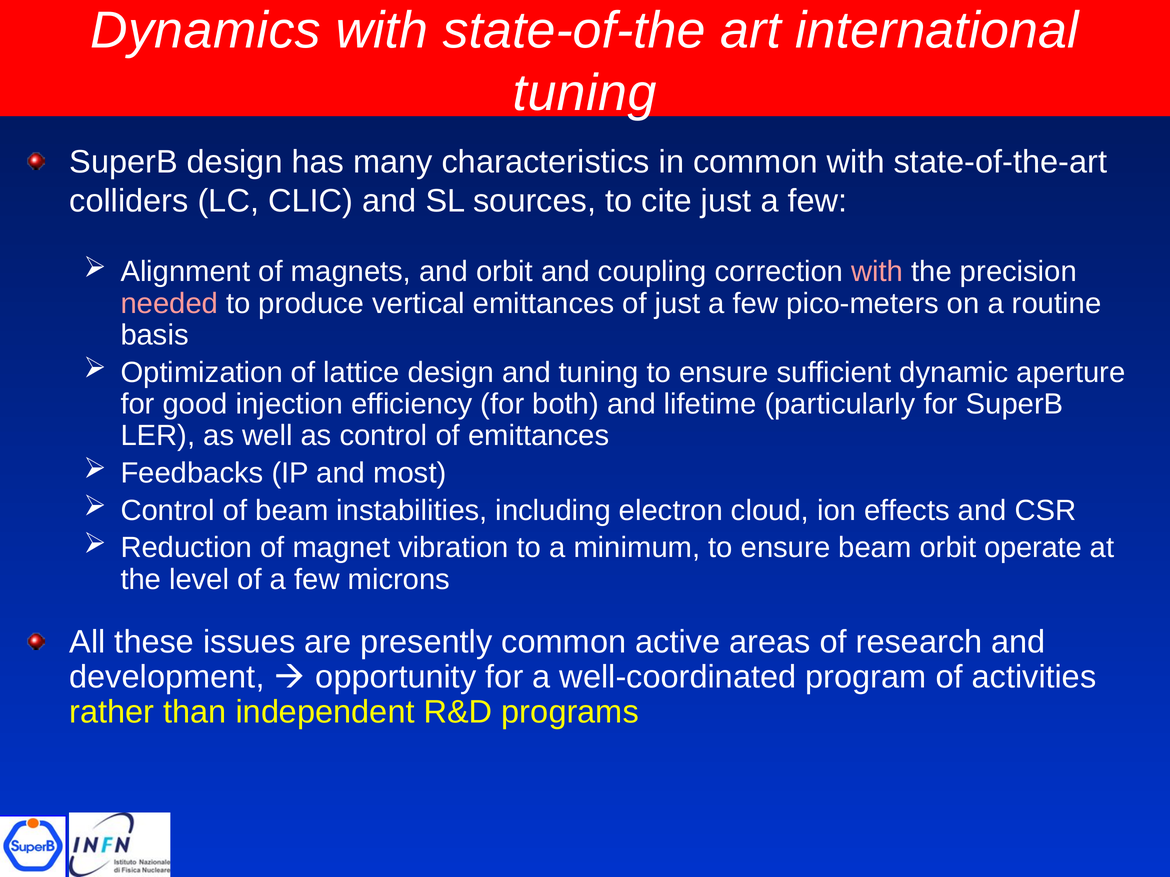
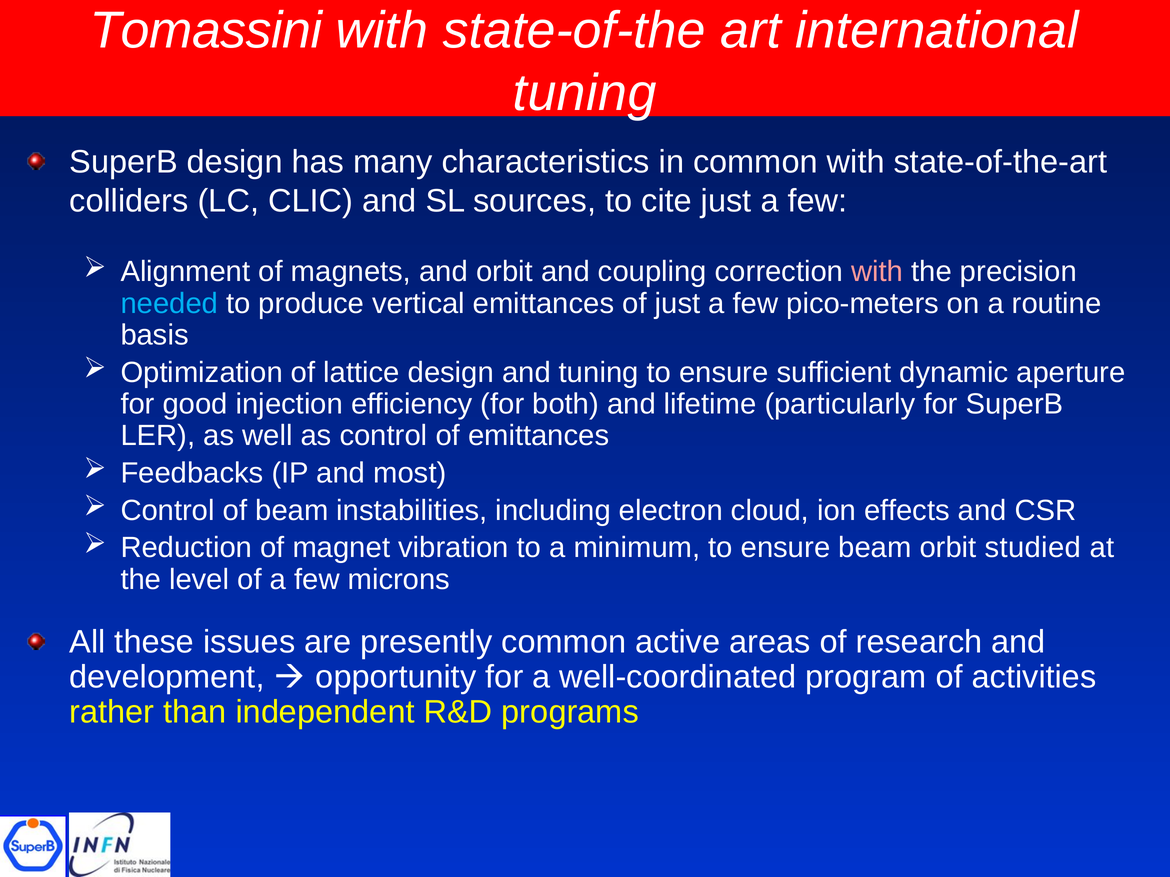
Dynamics: Dynamics -> Tomassini (206, 31)
needed colour: pink -> light blue (169, 304)
operate: operate -> studied (1033, 548)
